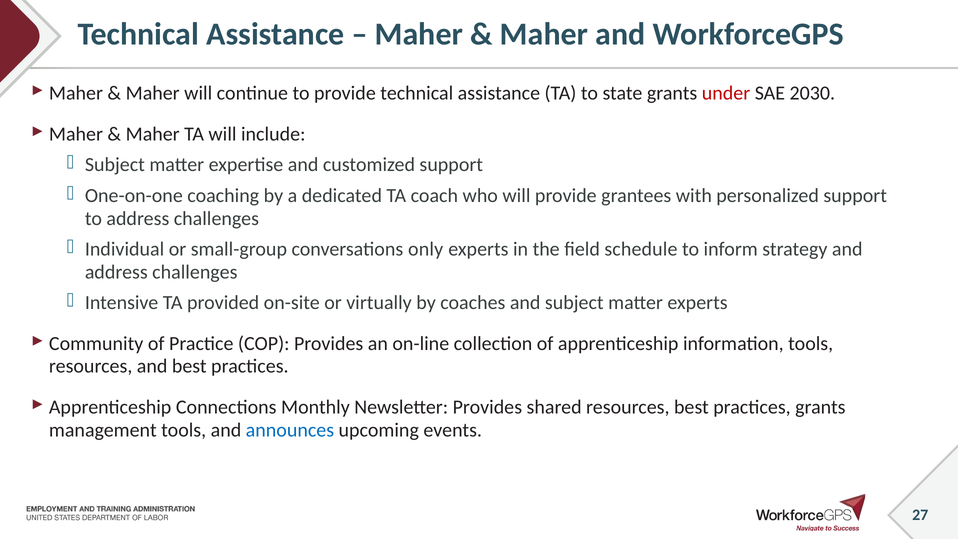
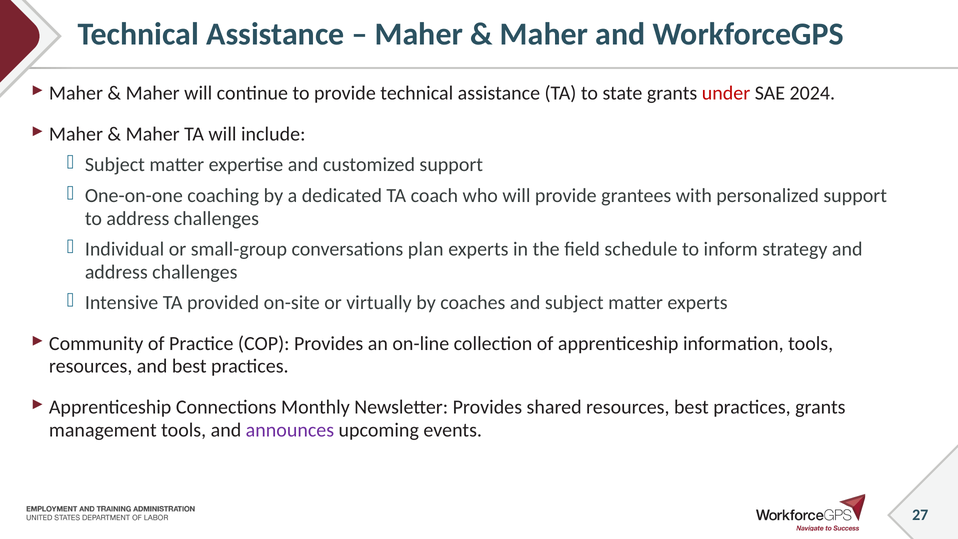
2030: 2030 -> 2024 (812, 93)
only: only -> plan (426, 249)
announces colour: blue -> purple (290, 430)
